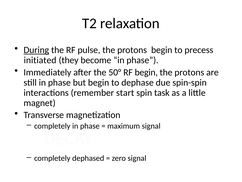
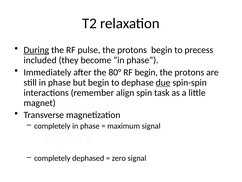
initiated: initiated -> included (40, 60)
50°: 50° -> 80° (115, 72)
due underline: none -> present (163, 82)
start: start -> align (125, 92)
